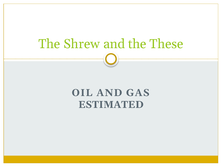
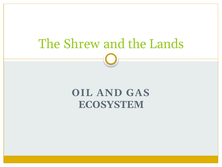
These: These -> Lands (167, 44)
ESTIMATED: ESTIMATED -> ECOSYSTEM (111, 104)
